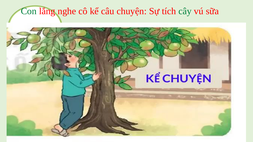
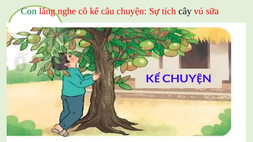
cây colour: green -> black (185, 11)
